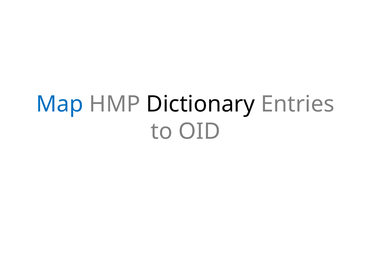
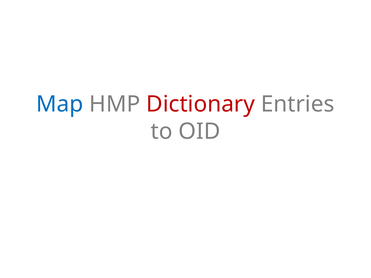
Dictionary colour: black -> red (201, 104)
